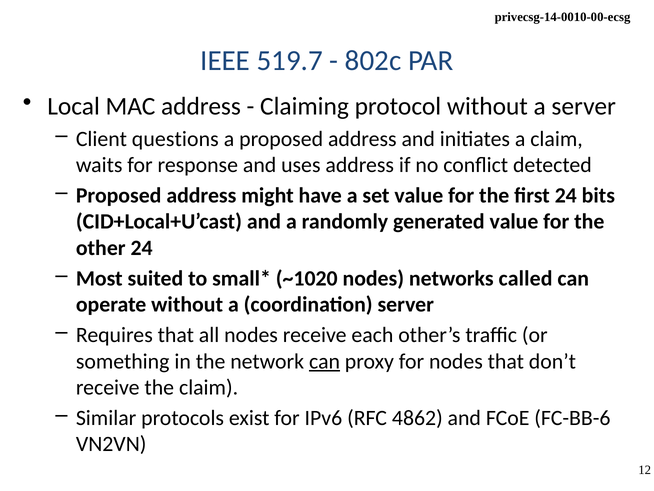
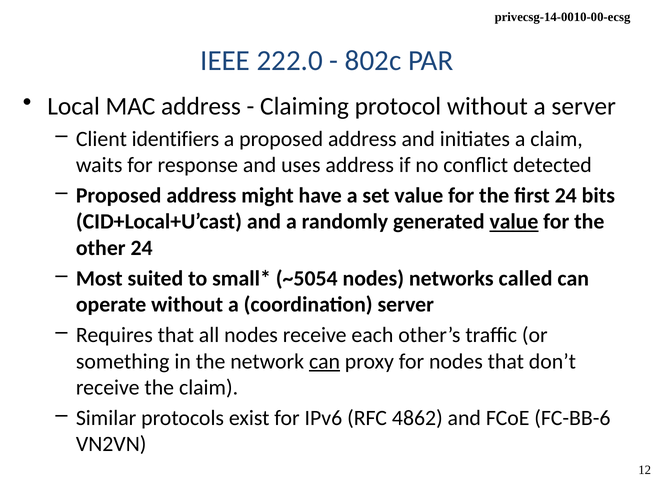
519.7: 519.7 -> 222.0 (290, 60)
questions: questions -> identifiers (175, 139)
value underline: none -> present (514, 221)
~1020: ~1020 -> ~5054 (307, 278)
